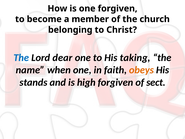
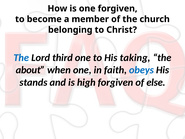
dear: dear -> third (63, 58)
name: name -> about (30, 70)
obeys colour: orange -> blue (141, 70)
sect: sect -> else (156, 82)
